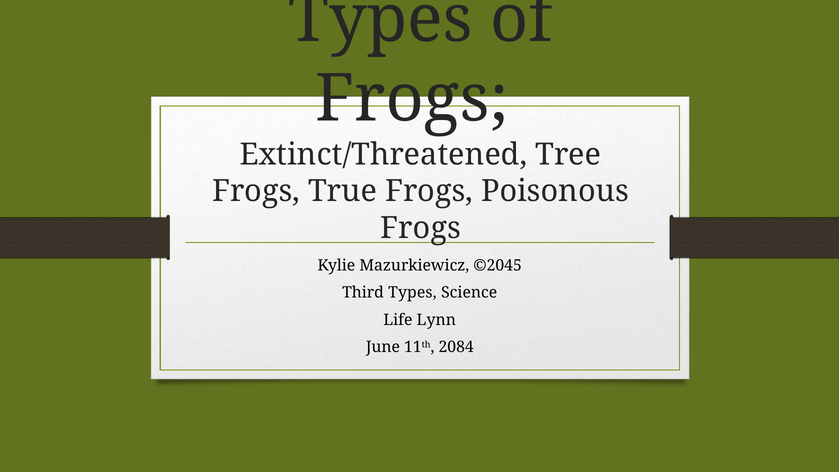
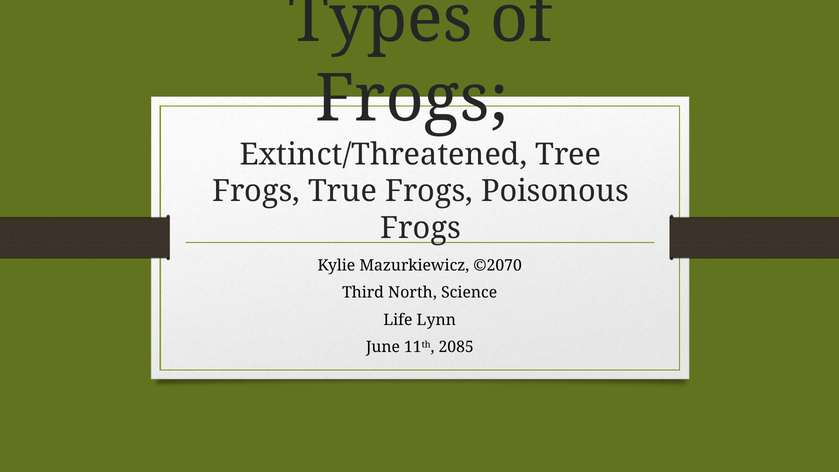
©2045: ©2045 -> ©2070 (498, 265)
Third Types: Types -> North (412, 293)
2084: 2084 -> 2085 (456, 347)
